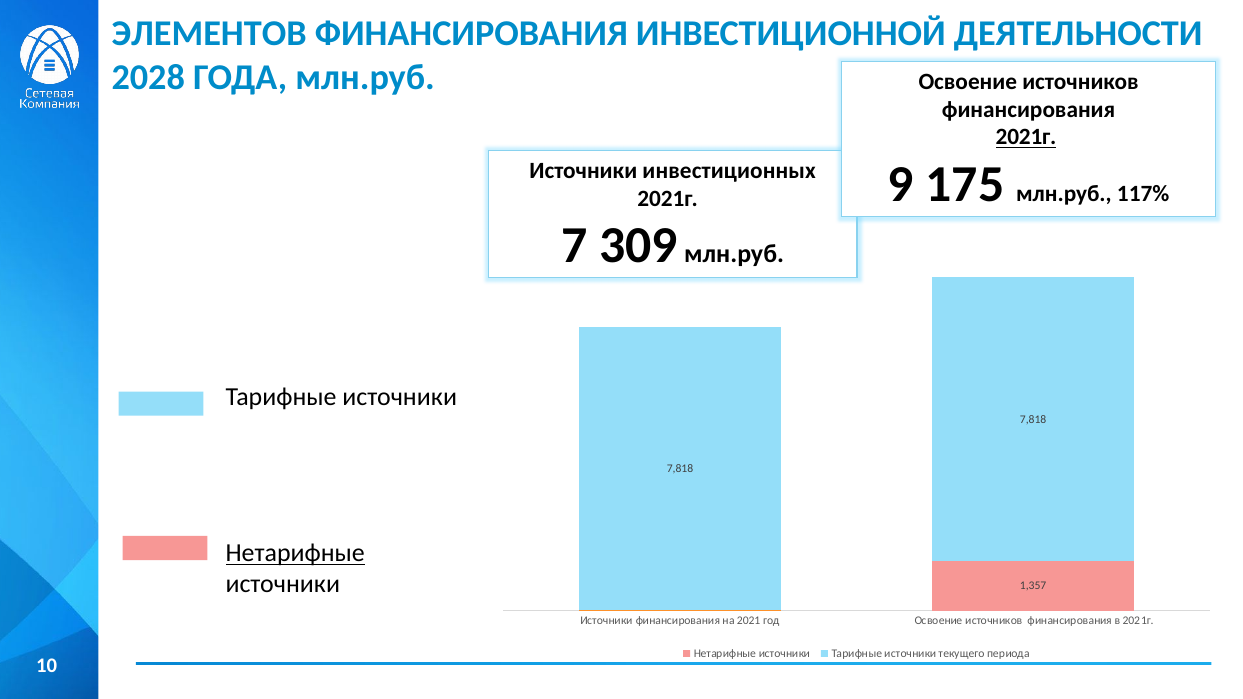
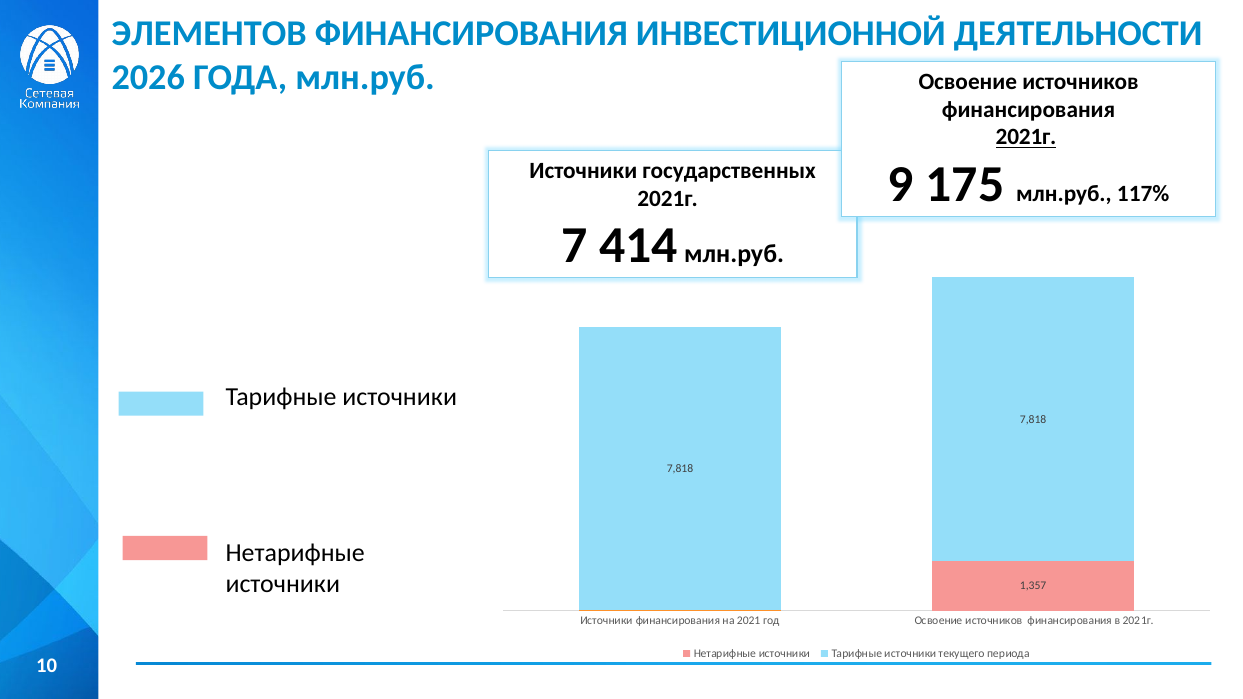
2028: 2028 -> 2026 (148, 77)
инвестиционных: инвестиционных -> государственных (729, 171)
309: 309 -> 414 (639, 246)
Нетарифные underline: present -> none (295, 553)
